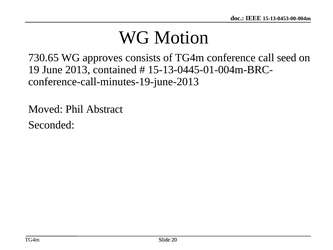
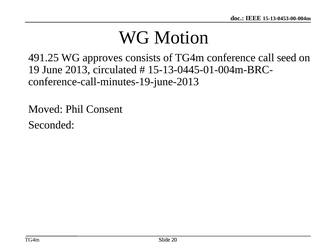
730.65: 730.65 -> 491.25 (44, 58)
contained: contained -> circulated (115, 70)
Abstract: Abstract -> Consent (104, 109)
